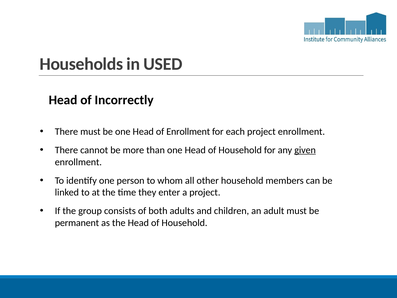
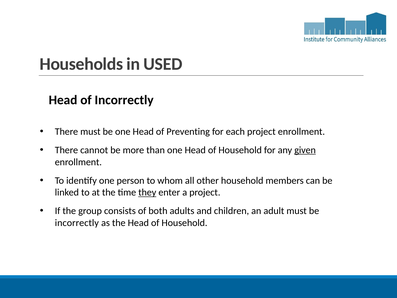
of Enrollment: Enrollment -> Preventing (188, 131)
they underline: none -> present (147, 192)
permanent: permanent -> incorrectly (77, 223)
